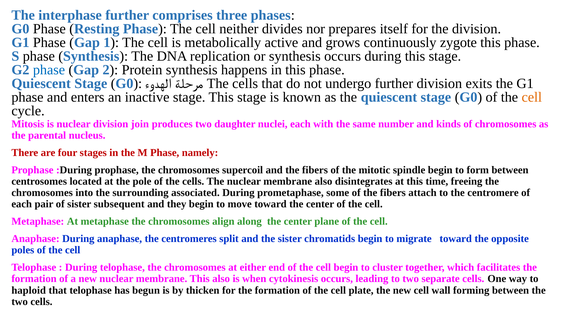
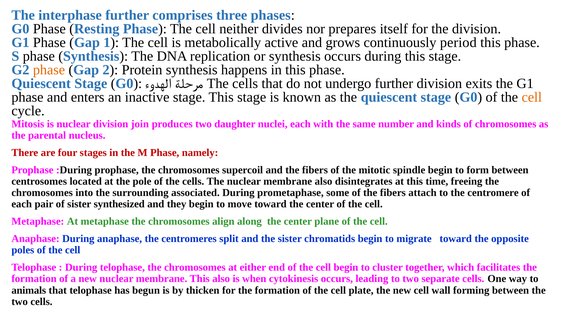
zygote: zygote -> period (458, 43)
phase colour: blue -> orange (49, 70)
subsequent: subsequent -> synthesized (119, 204)
haploid: haploid -> animals (29, 290)
